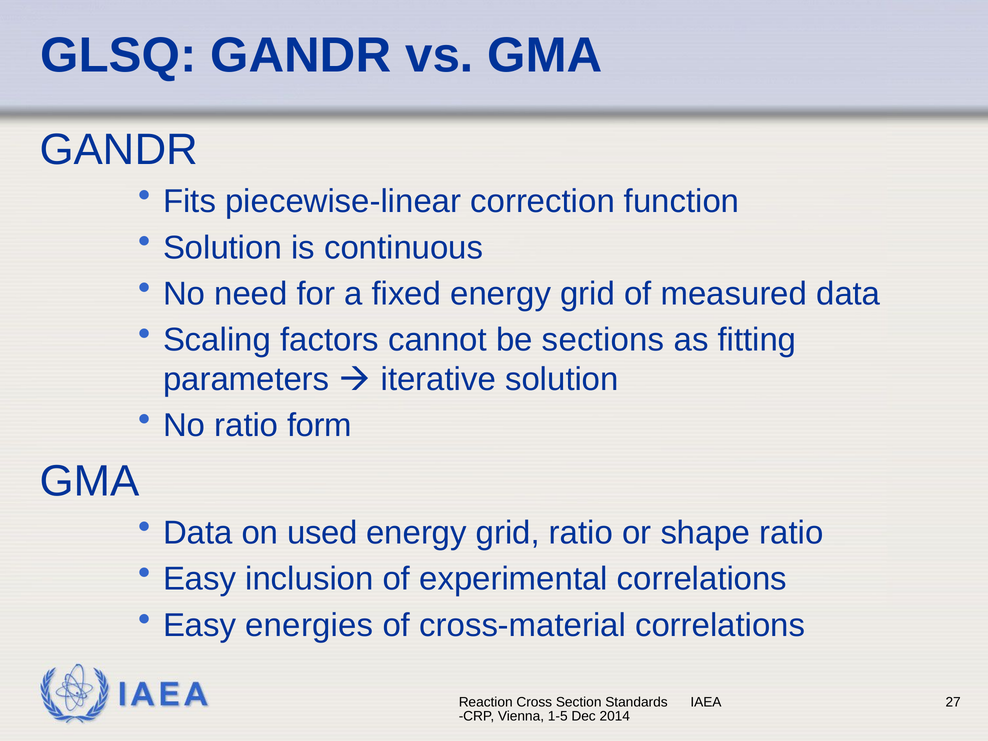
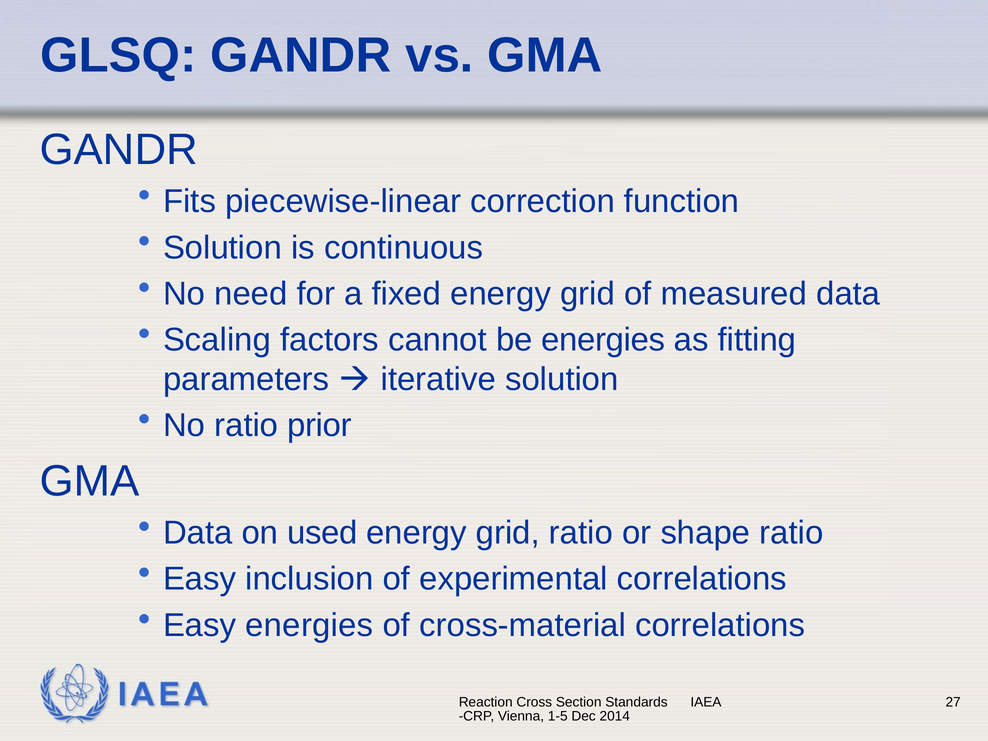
be sections: sections -> energies (603, 340)
form: form -> prior (320, 425)
